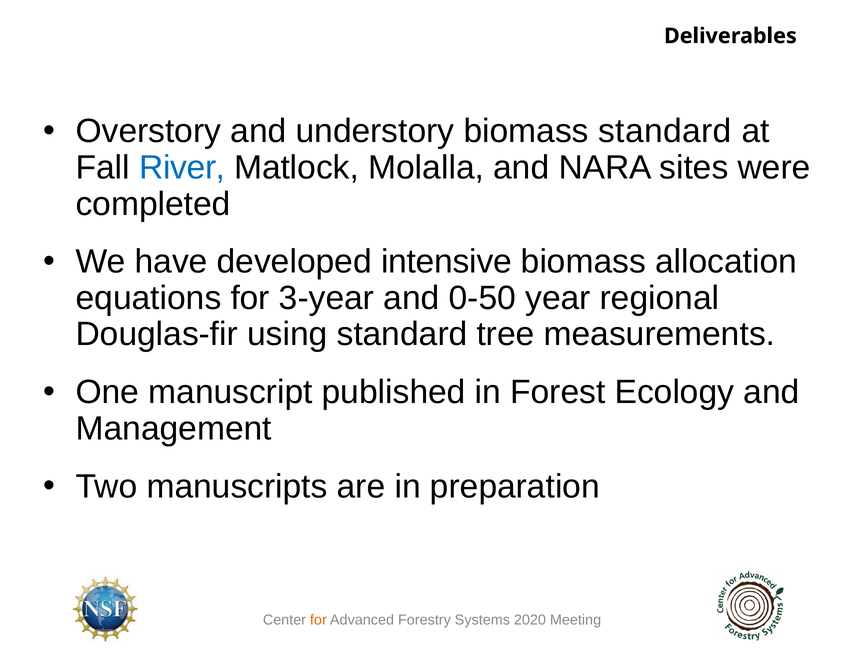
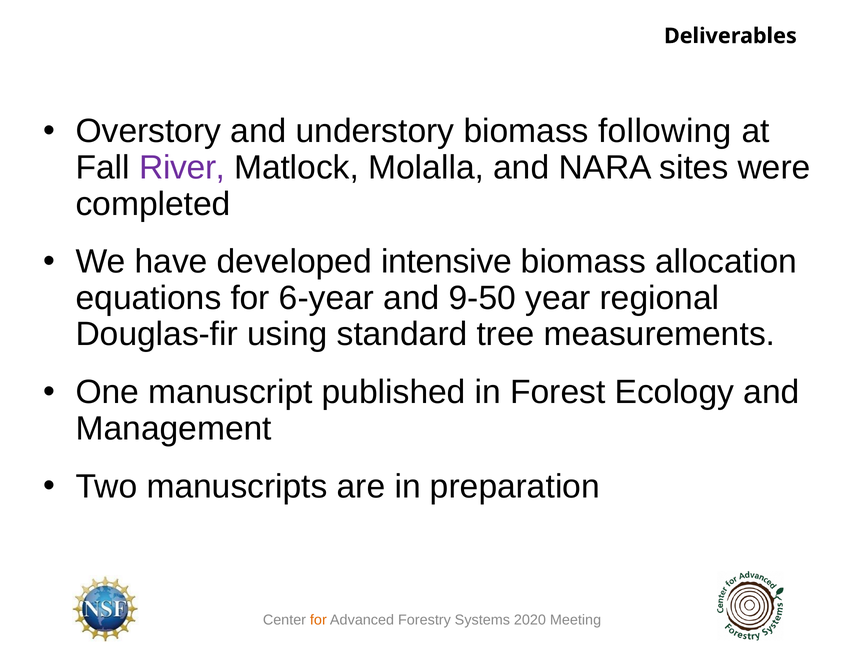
biomass standard: standard -> following (665, 131)
River colour: blue -> purple (182, 168)
3-year: 3-year -> 6-year (326, 298)
0-50: 0-50 -> 9-50 (482, 298)
